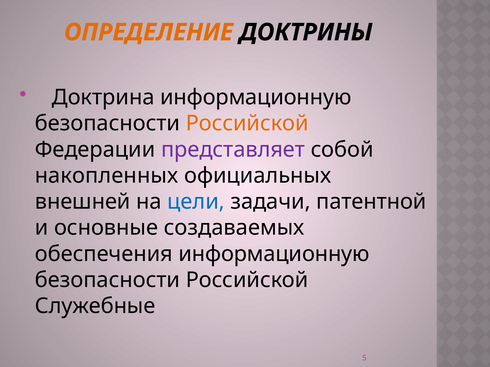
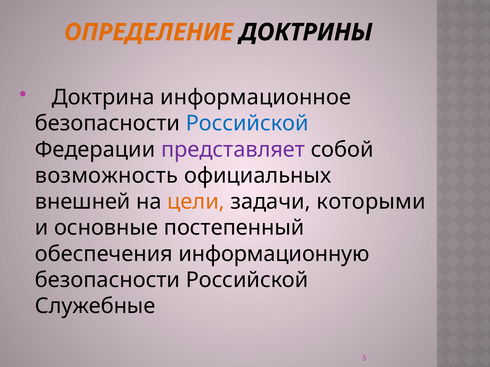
Доктрина информационную: информационную -> информационное (256, 97)
Российской colour: orange -> blue (247, 124)
накопленных: накопленных -> возможность (107, 176)
цели colour: blue -> orange (196, 202)
патентной: патентной -> которыми (371, 202)
создаваемых: создаваемых -> постепенный (234, 228)
